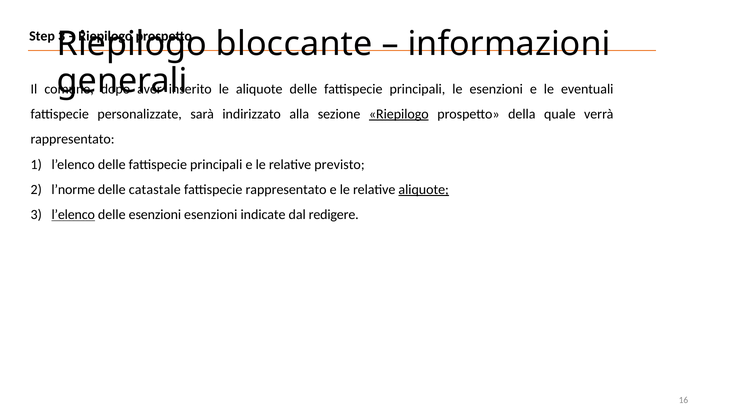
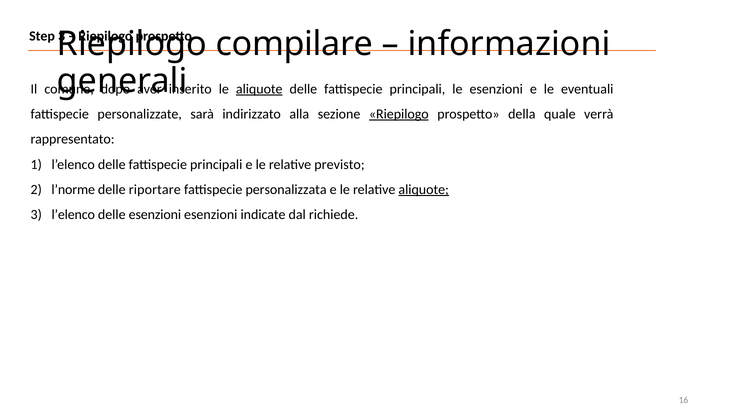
bloccante: bloccante -> compilare (295, 44)
aliquote underline: none -> present (259, 89)
catastale: catastale -> riportare (155, 190)
fattispecie rappresentato: rappresentato -> personalizzata (286, 190)
l’elenco underline: present -> none (73, 215)
redigere: redigere -> richiede (334, 215)
